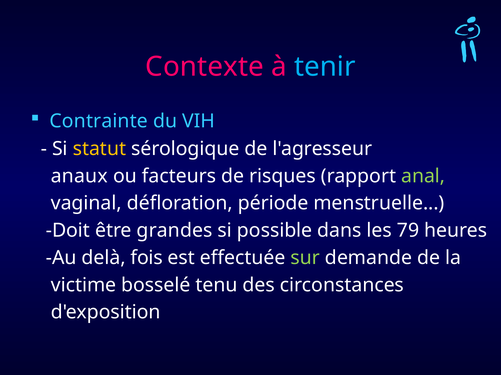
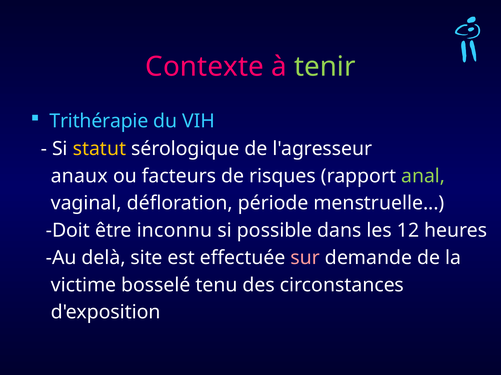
tenir colour: light blue -> light green (325, 67)
Contrainte: Contrainte -> Trithérapie (99, 121)
grandes: grandes -> inconnu (175, 231)
79: 79 -> 12 (408, 231)
fois: fois -> site (147, 258)
sur colour: light green -> pink (305, 258)
